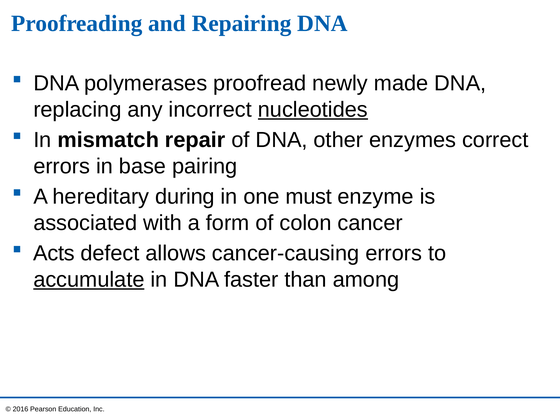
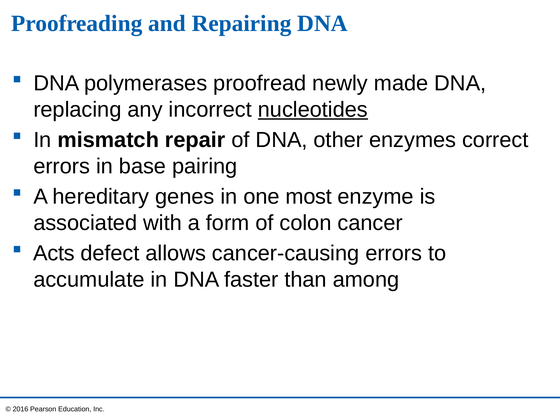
during: during -> genes (185, 197)
must: must -> most (309, 197)
accumulate underline: present -> none (89, 280)
